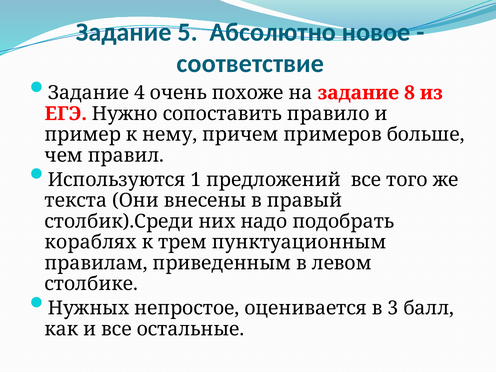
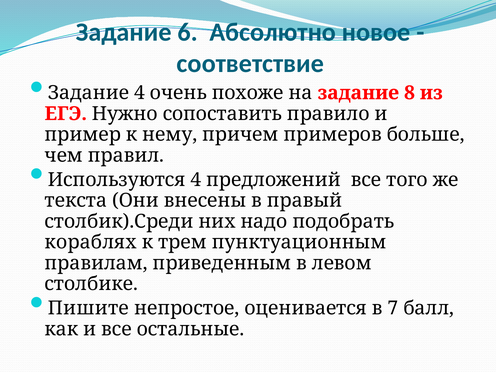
5: 5 -> 6 (188, 32)
Используются 1: 1 -> 4 (196, 180)
Нужных: Нужных -> Пишите (88, 308)
3: 3 -> 7 (393, 308)
